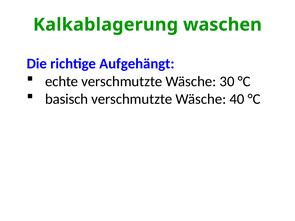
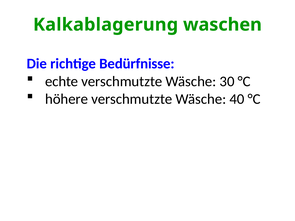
Aufgehängt: Aufgehängt -> Bedürfnisse (137, 64)
basisch: basisch -> höhere (67, 99)
